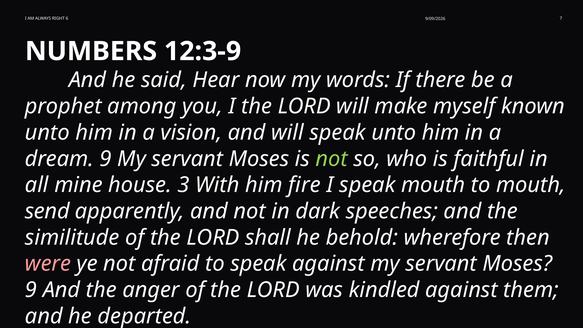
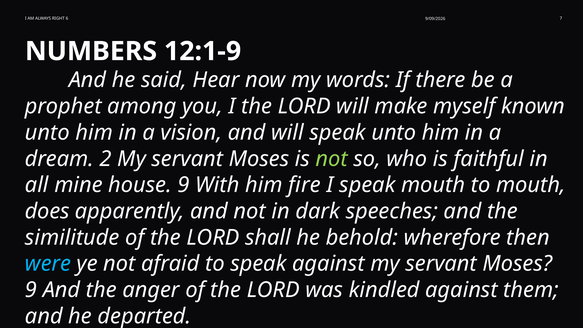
12:3-9: 12:3-9 -> 12:1-9 (203, 51)
dream 9: 9 -> 2 (106, 159)
house 3: 3 -> 9 (183, 185)
send: send -> does (47, 211)
were colour: pink -> light blue (48, 264)
